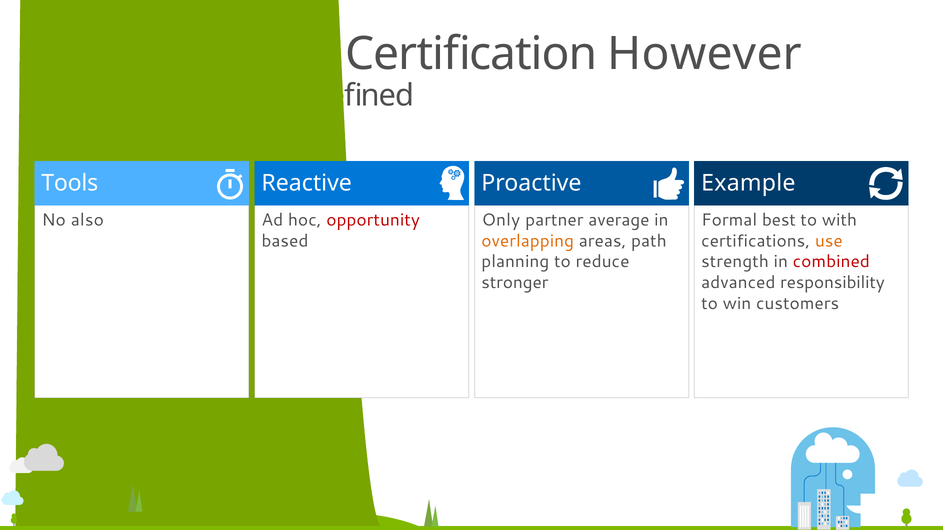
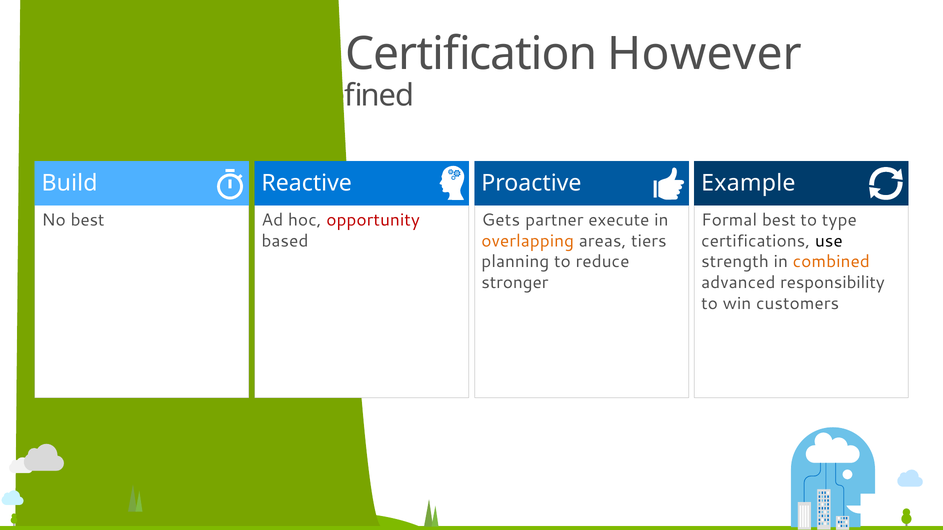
Tools: Tools -> Build (70, 183)
No also: also -> best (88, 220)
Only: Only -> Gets (501, 220)
average: average -> execute (619, 220)
with: with -> type (839, 220)
path: path -> tiers (649, 241)
use colour: orange -> black (829, 241)
combined colour: red -> orange (831, 262)
